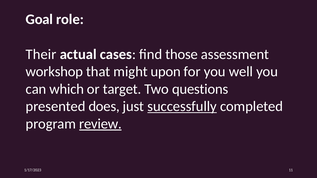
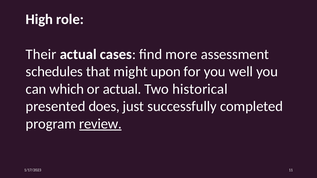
Goal: Goal -> High (39, 19)
those: those -> more (181, 54)
workshop: workshop -> schedules (54, 72)
or target: target -> actual (122, 89)
questions: questions -> historical (200, 89)
successfully underline: present -> none (182, 107)
